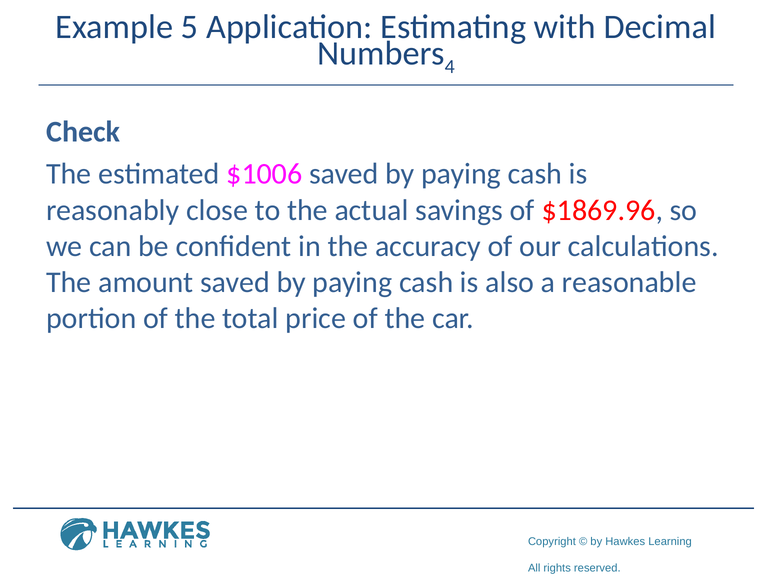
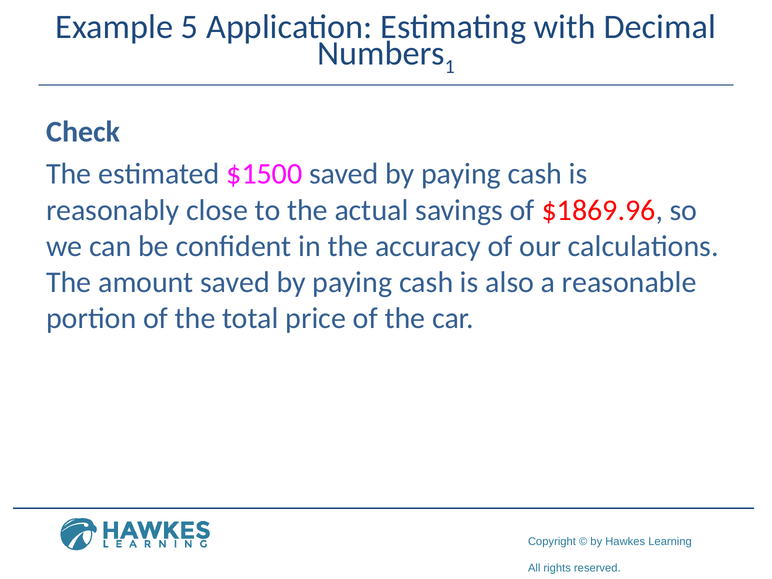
4: 4 -> 1 (450, 67)
$1006: $1006 -> $1500 (264, 174)
